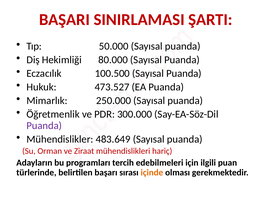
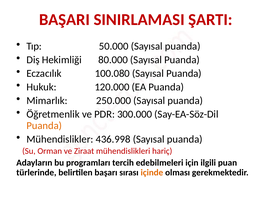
100.500: 100.500 -> 100.080 (112, 73)
473.527: 473.527 -> 120.000 (112, 87)
Puanda colour: purple -> orange (44, 126)
483.649: 483.649 -> 436.998 (113, 139)
